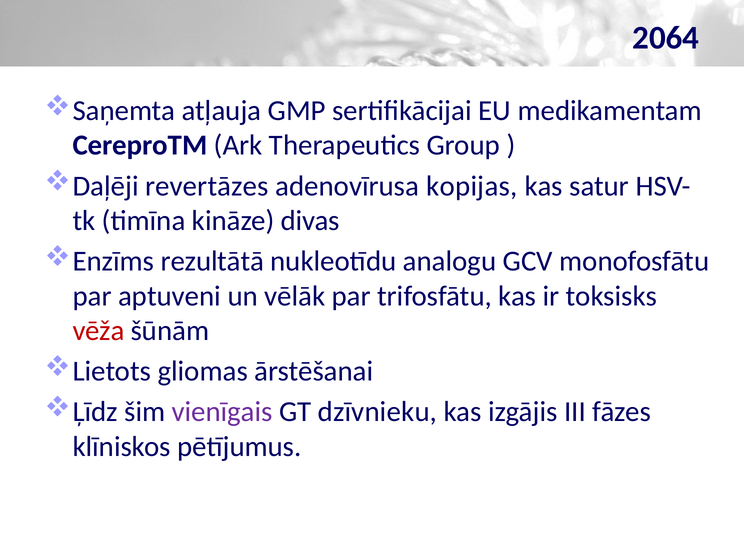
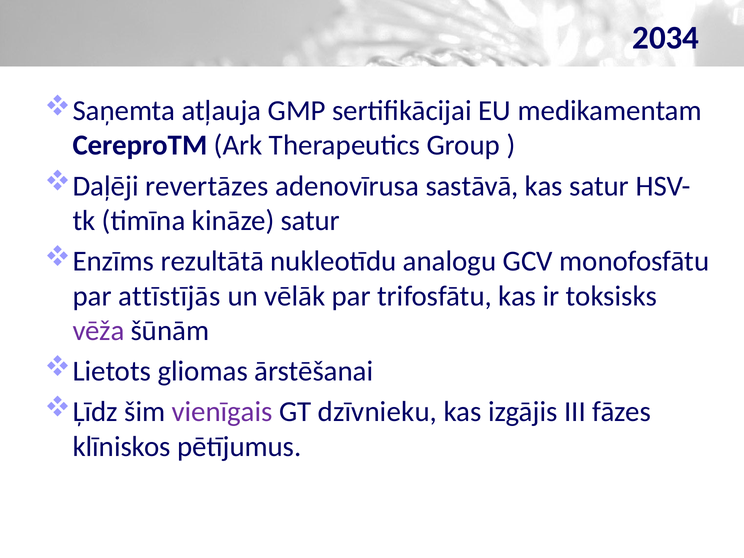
2064: 2064 -> 2034 (666, 38)
kopijas: kopijas -> sastāvā (472, 186)
kināze divas: divas -> satur (310, 221)
aptuveni: aptuveni -> attīstījās (169, 296)
vēža colour: red -> purple (98, 331)
